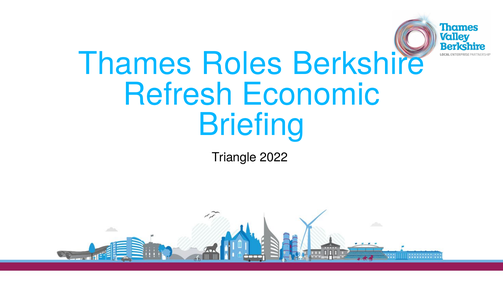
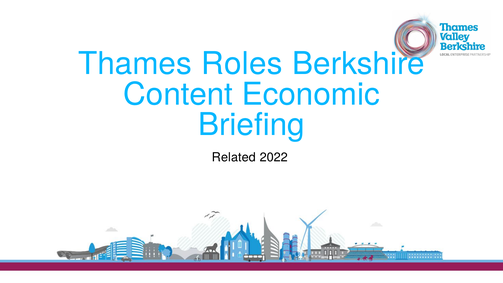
Refresh: Refresh -> Content (178, 94)
Triangle: Triangle -> Related (234, 157)
